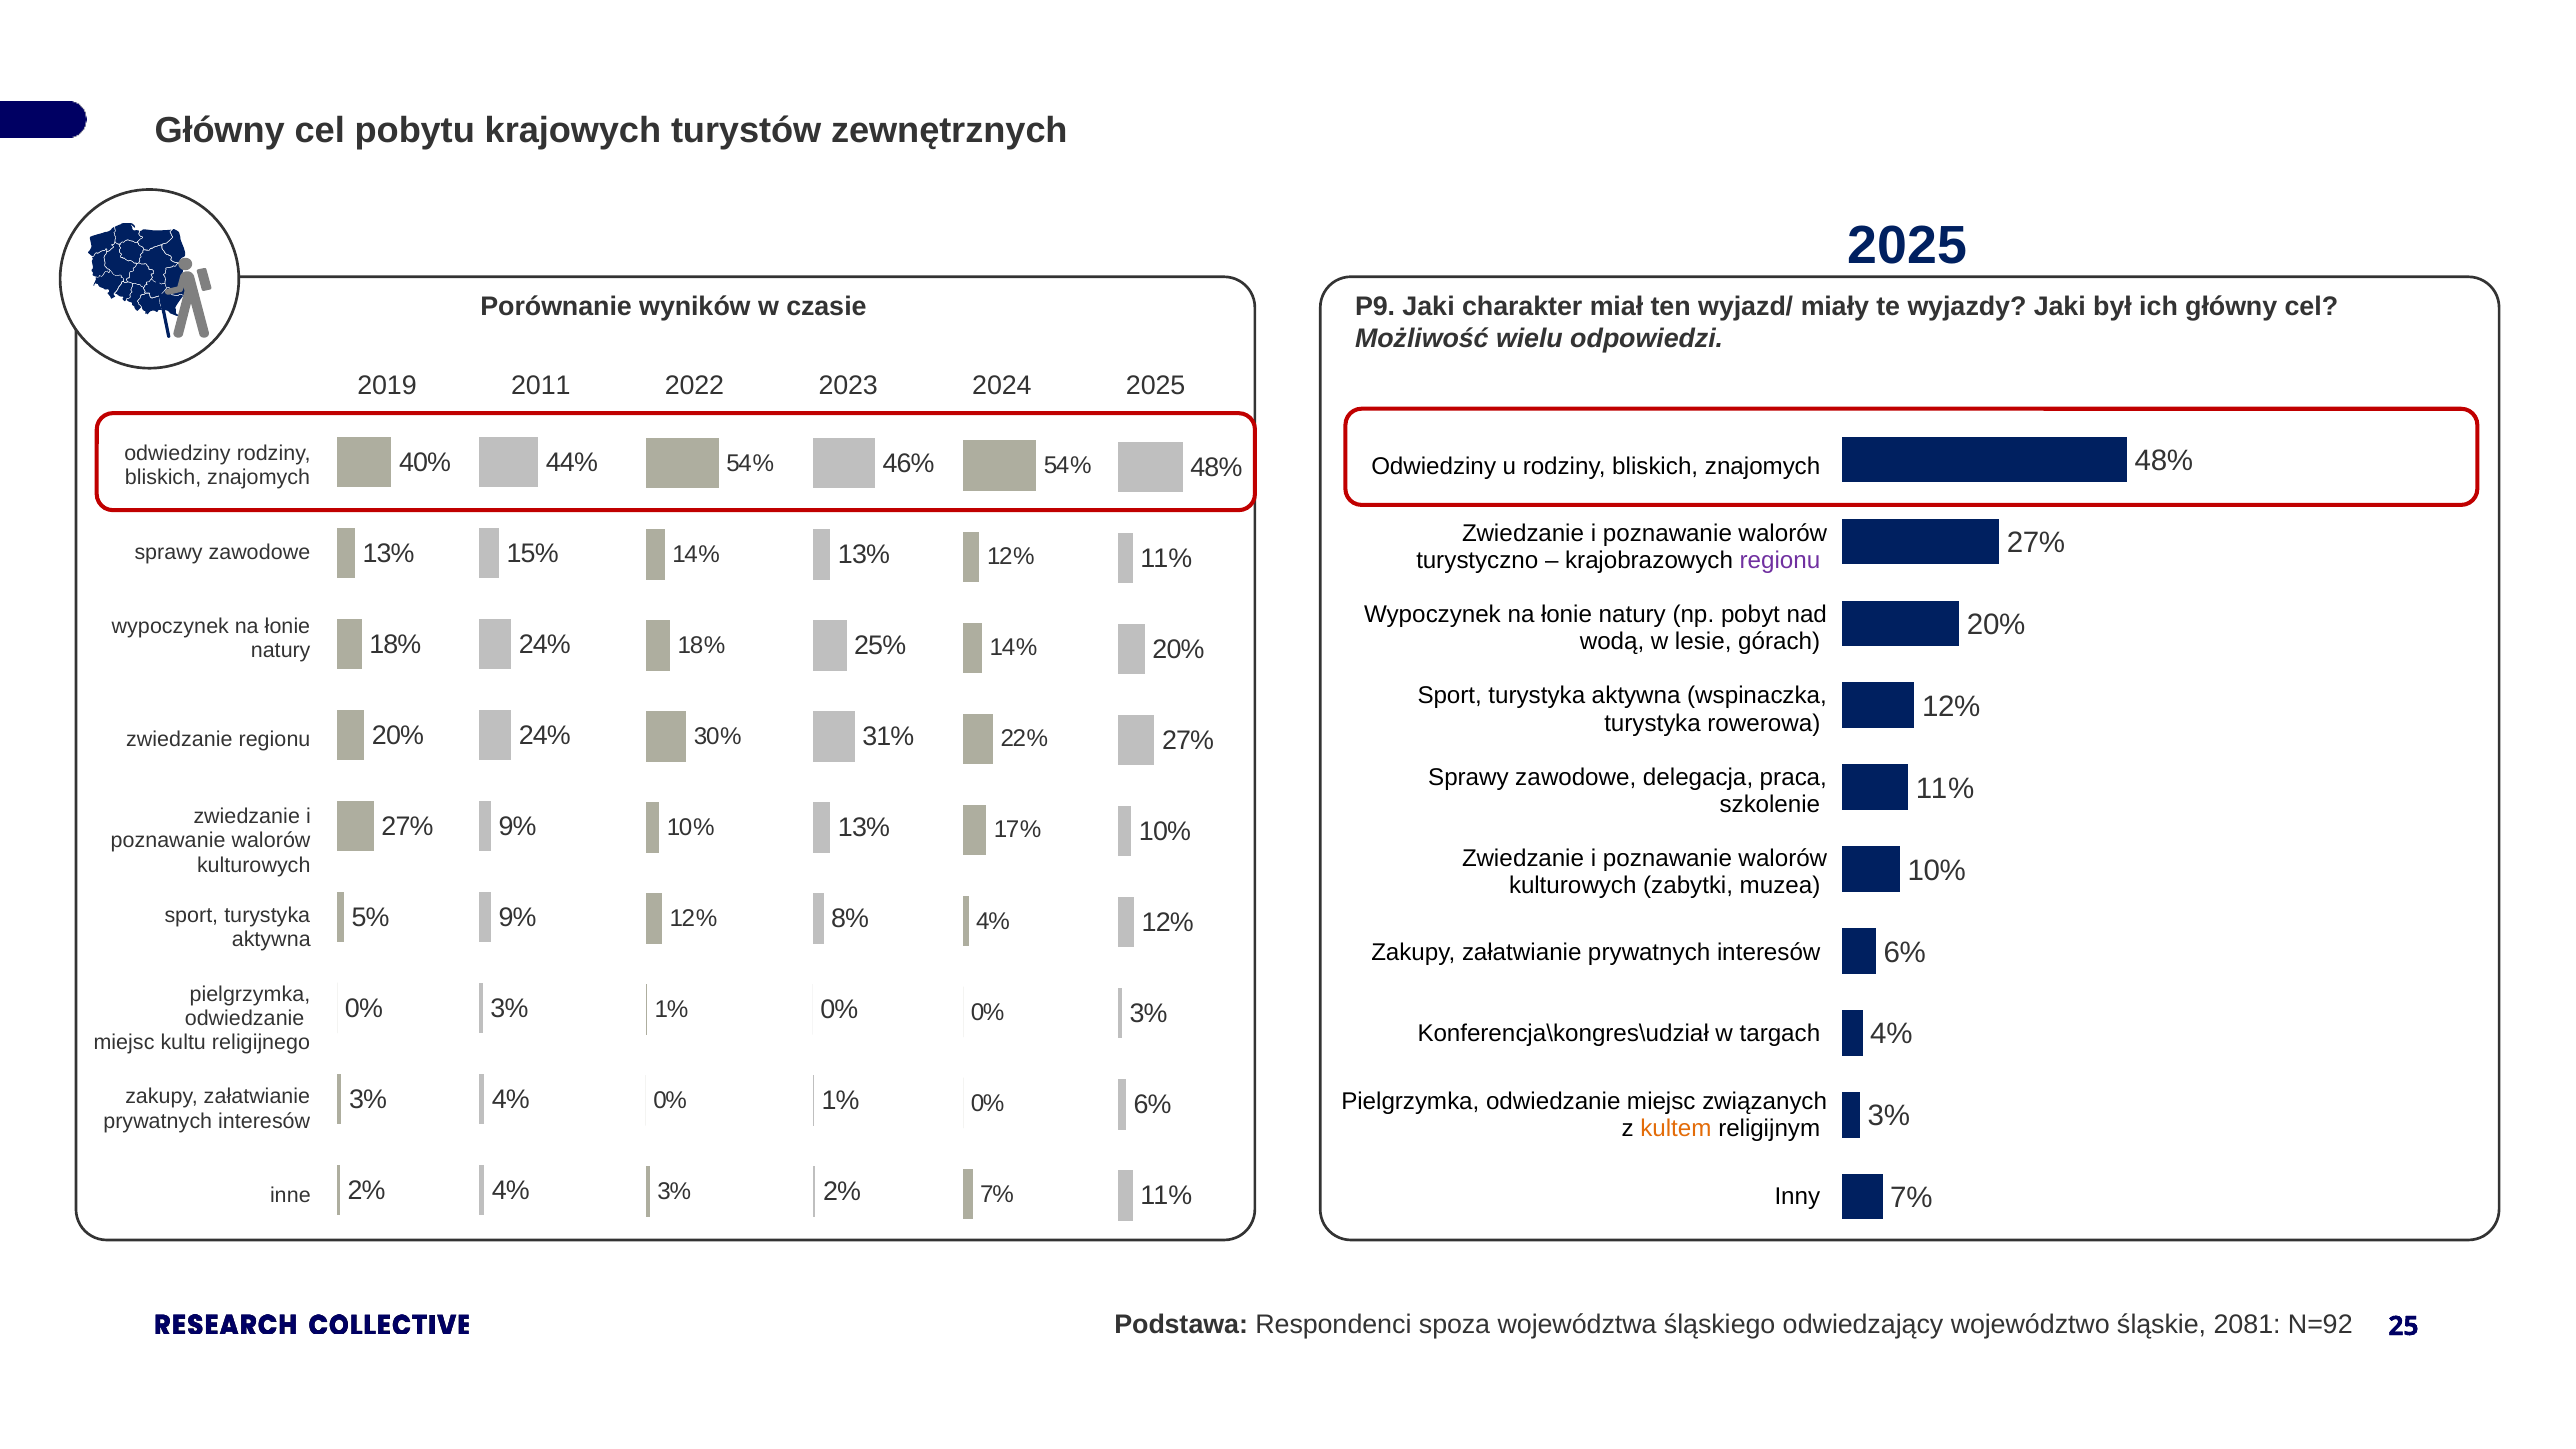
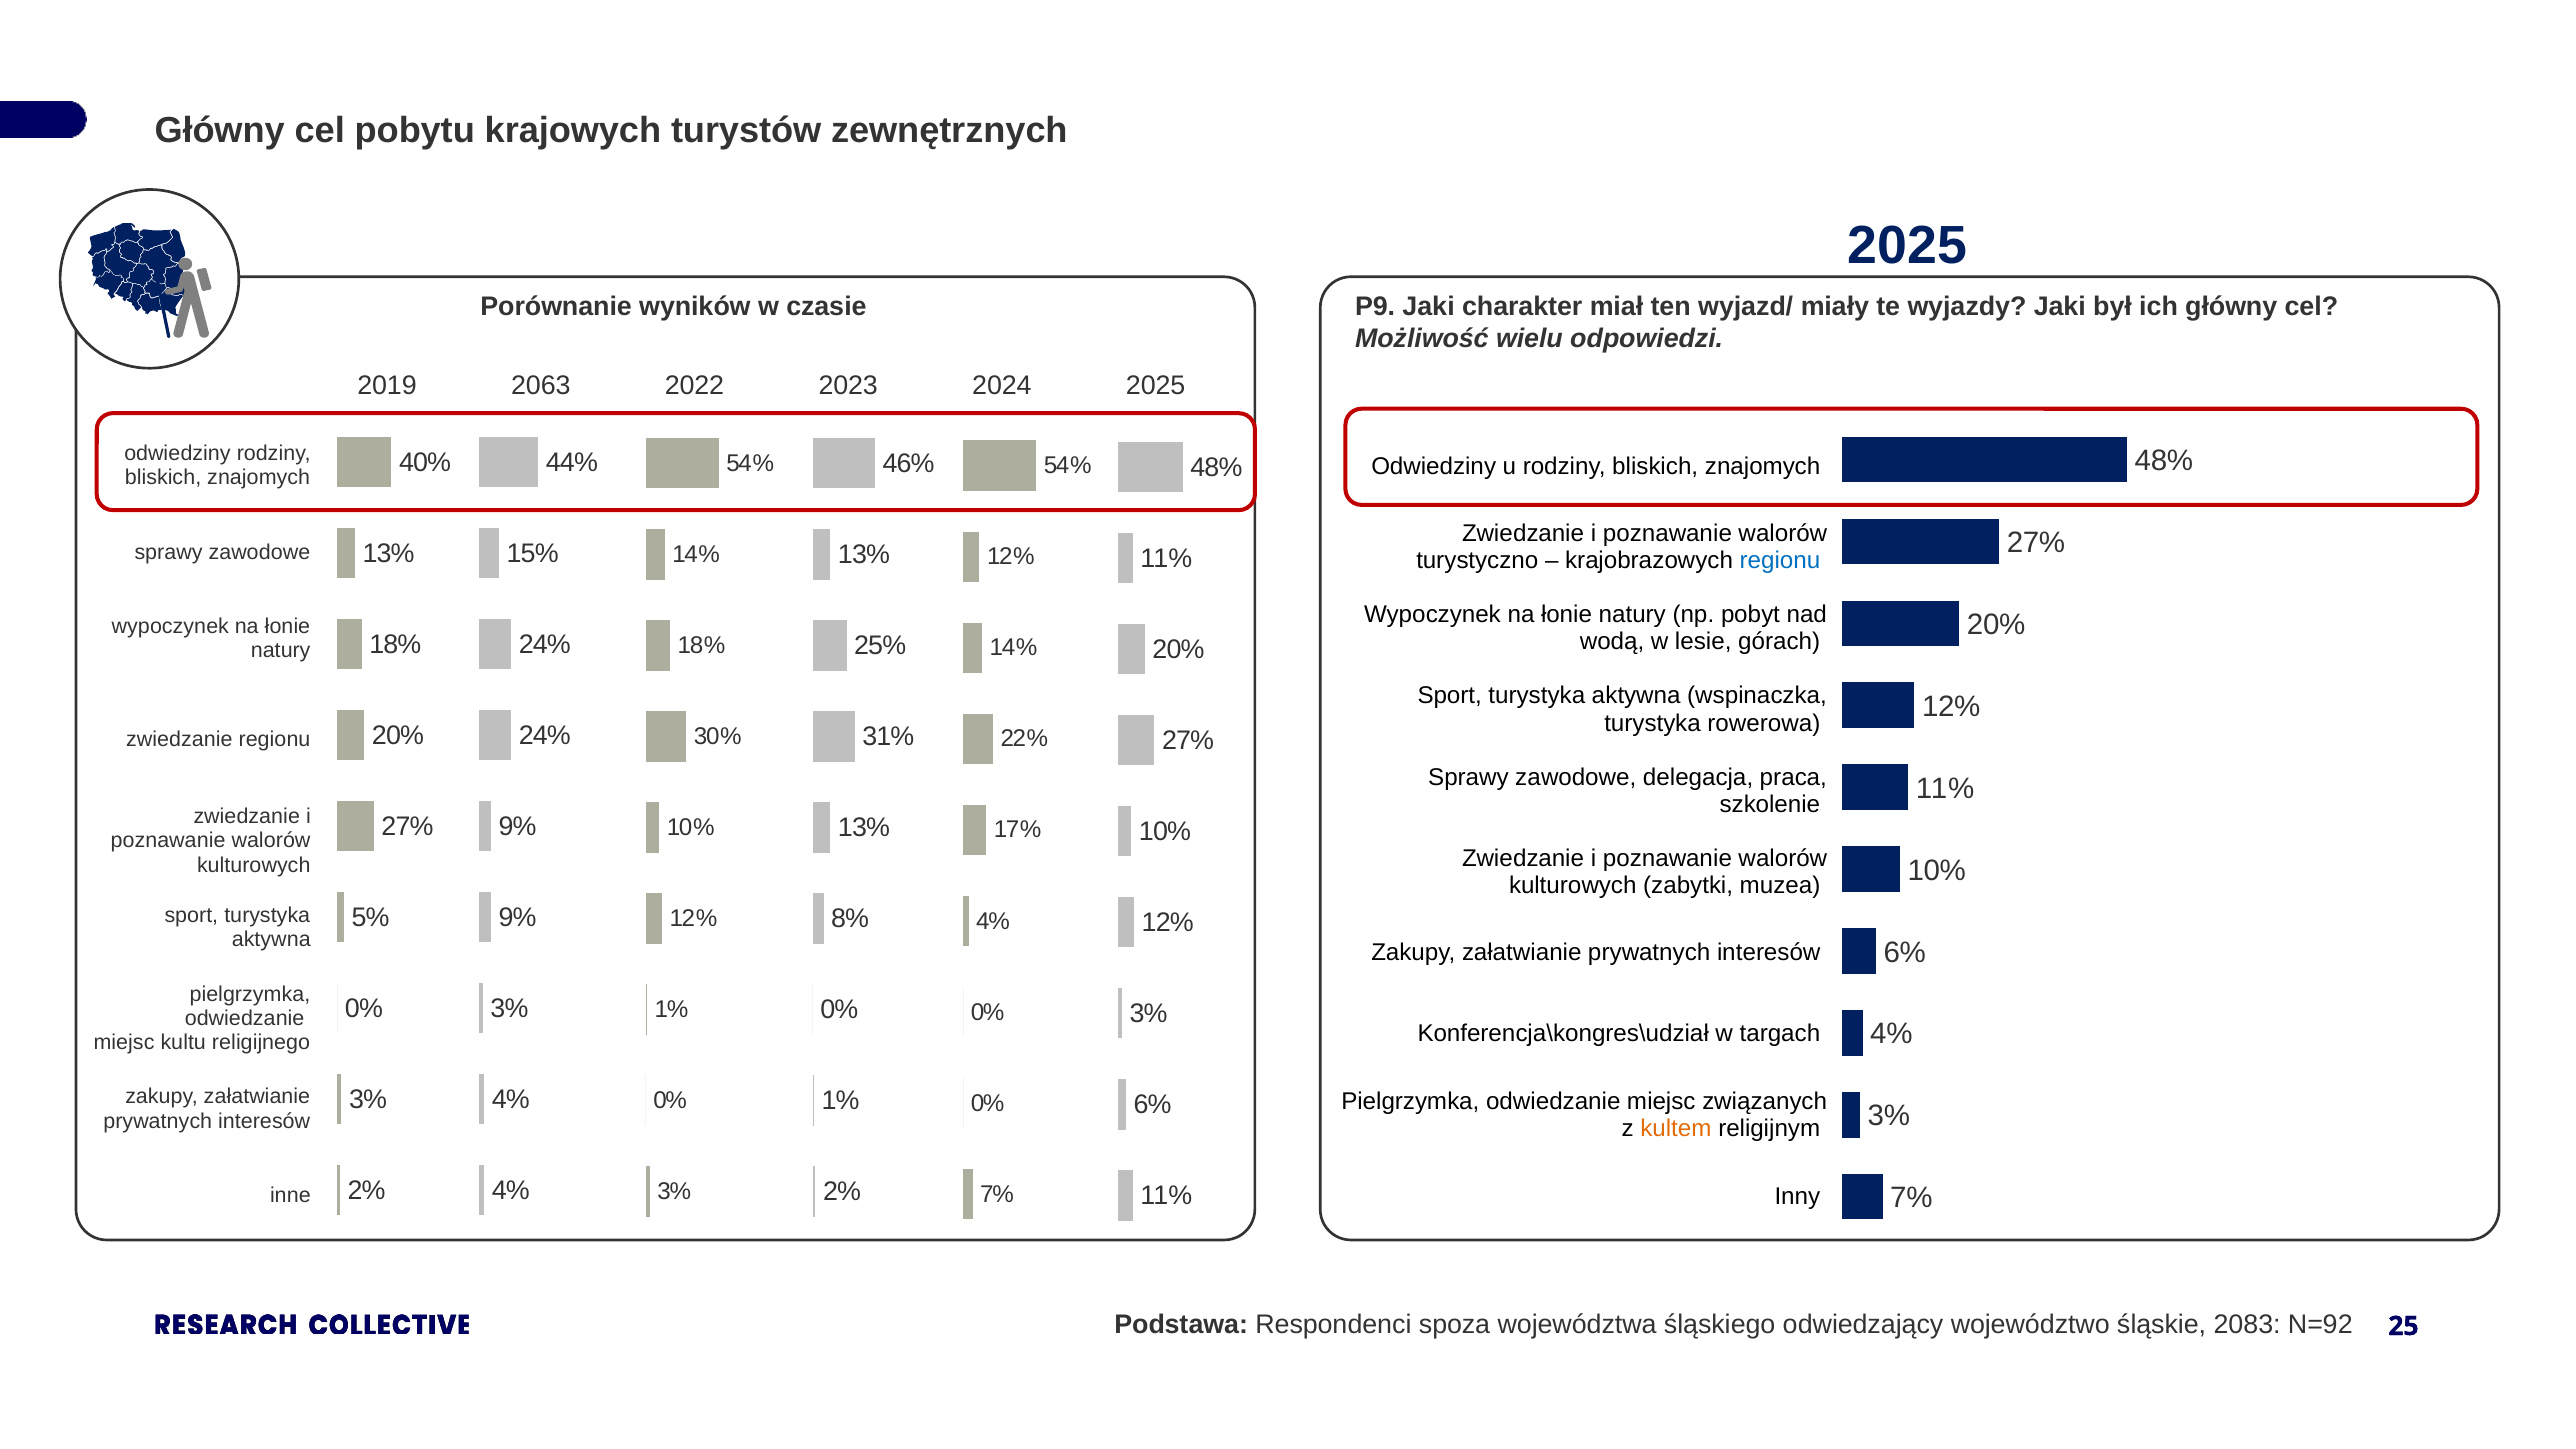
2011: 2011 -> 2063 (541, 386)
regionu colour: purple -> blue (1780, 561)
2081: 2081 -> 2083 (2247, 1325)
